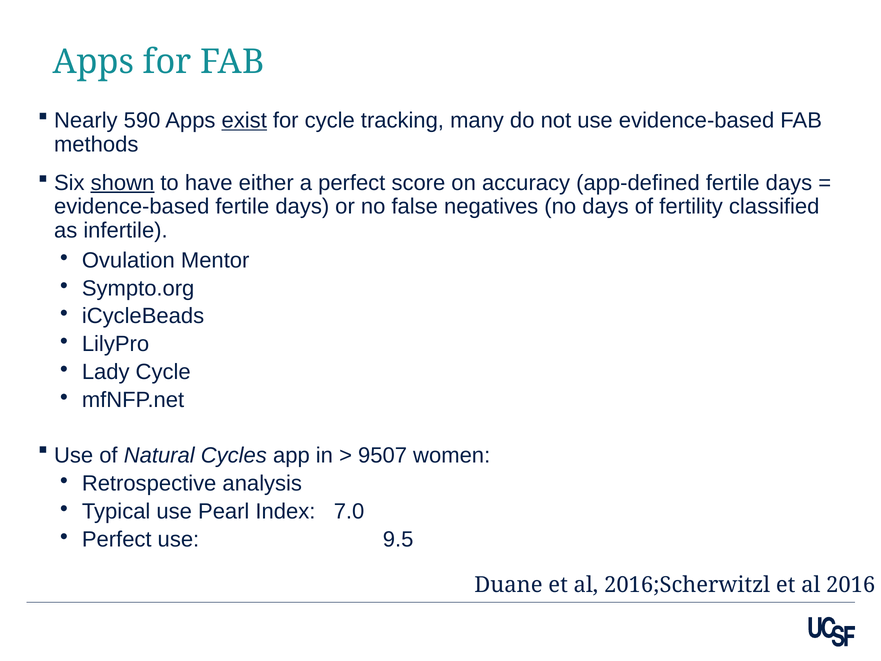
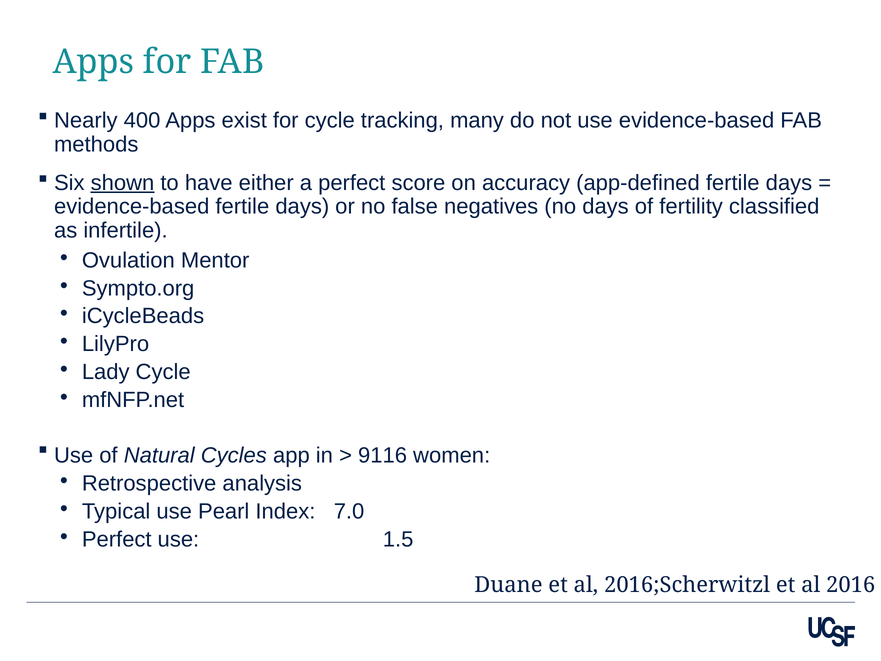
590: 590 -> 400 (142, 120)
exist underline: present -> none (244, 120)
9507: 9507 -> 9116 (383, 455)
9.5: 9.5 -> 1.5 (398, 539)
